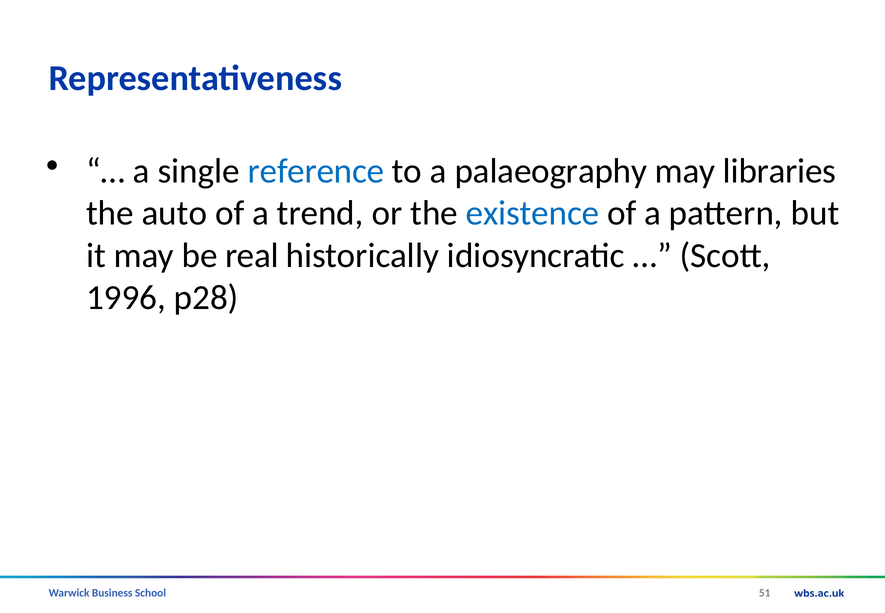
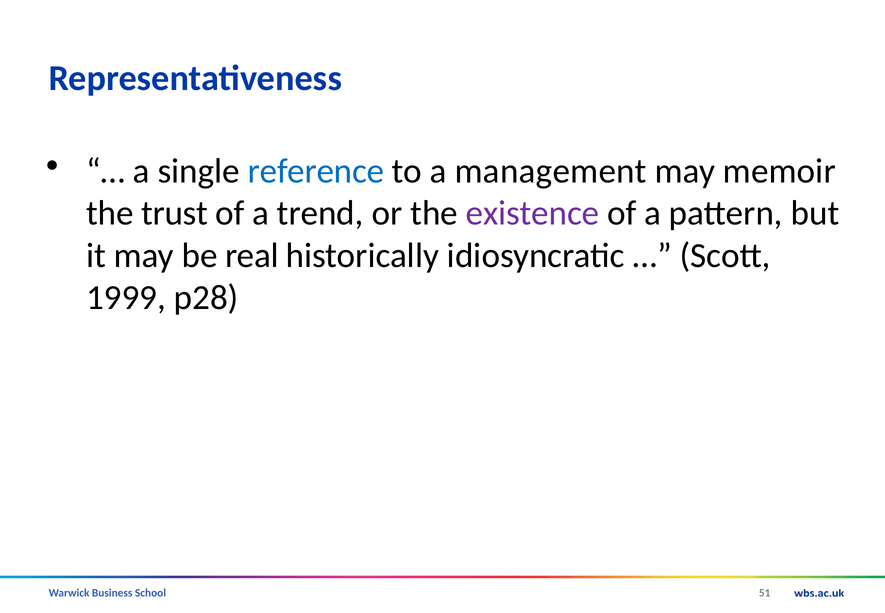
palaeography: palaeography -> management (551, 171)
libraries: libraries -> memoir (779, 171)
auto: auto -> trust (175, 213)
existence colour: blue -> purple (533, 213)
1996: 1996 -> 1999 (126, 297)
